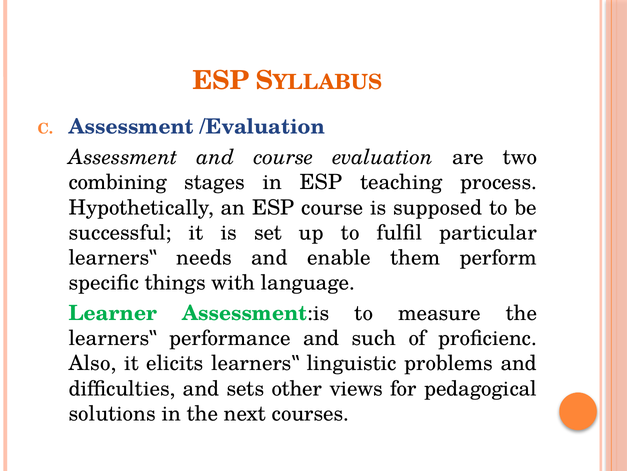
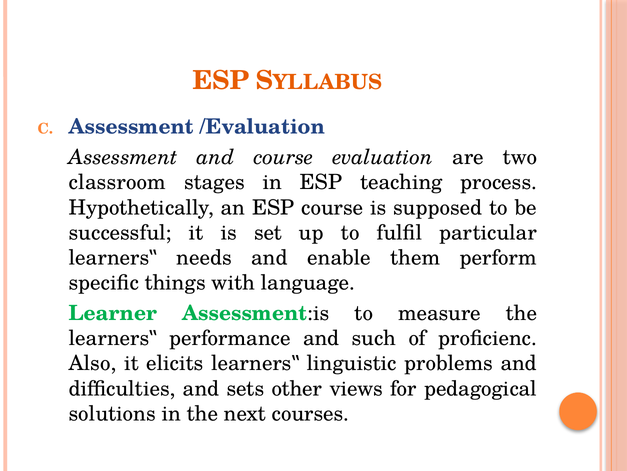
combining: combining -> classroom (117, 182)
